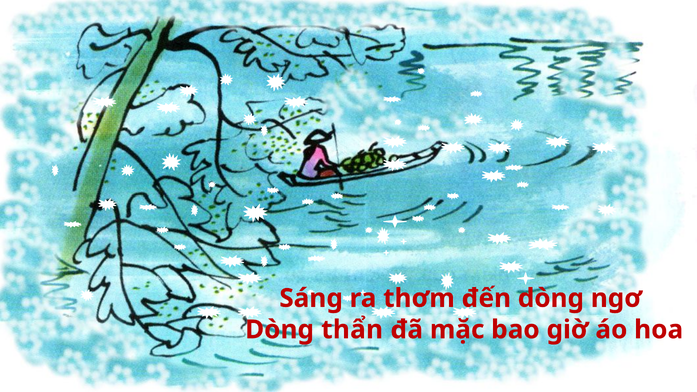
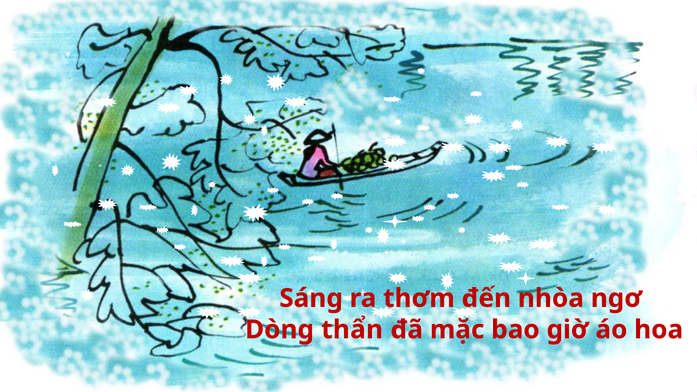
đến dòng: dòng -> nhòa (551, 298)
